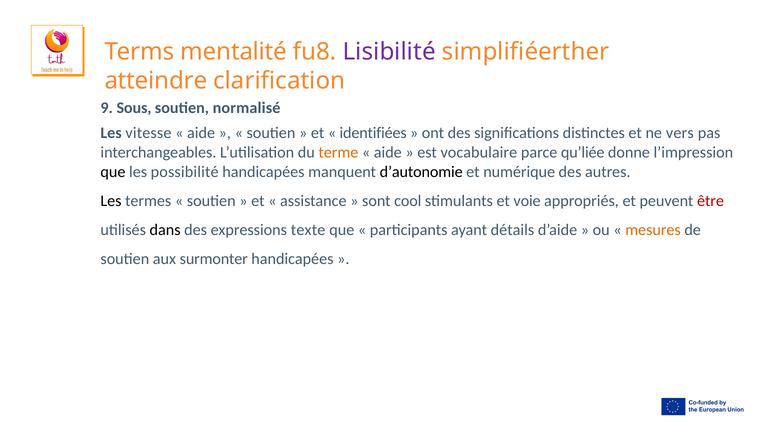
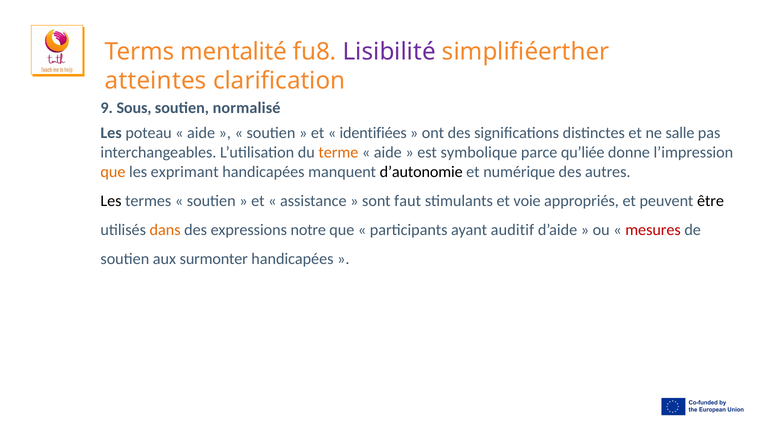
atteindre: atteindre -> atteintes (156, 81)
vitesse: vitesse -> poteau (149, 133)
vers: vers -> salle (680, 133)
vocabulaire: vocabulaire -> symbolique (479, 153)
que colour: black -> orange (113, 172)
possibilité: possibilité -> exprimant (185, 172)
cool: cool -> faut (408, 201)
être colour: red -> black (710, 201)
dans colour: black -> orange (165, 230)
texte: texte -> notre (308, 230)
détails: détails -> auditif (512, 230)
mesures colour: orange -> red (653, 230)
